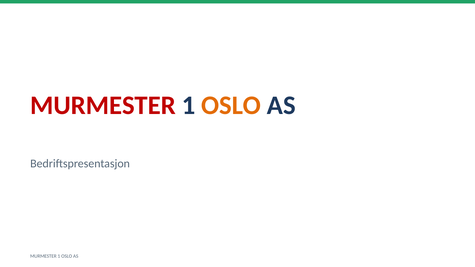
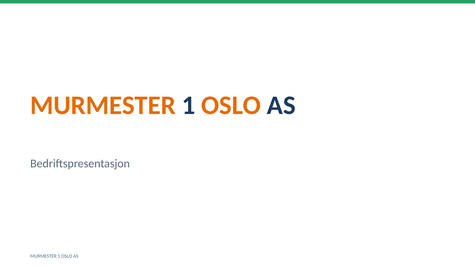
MURMESTER colour: red -> orange (103, 105)
